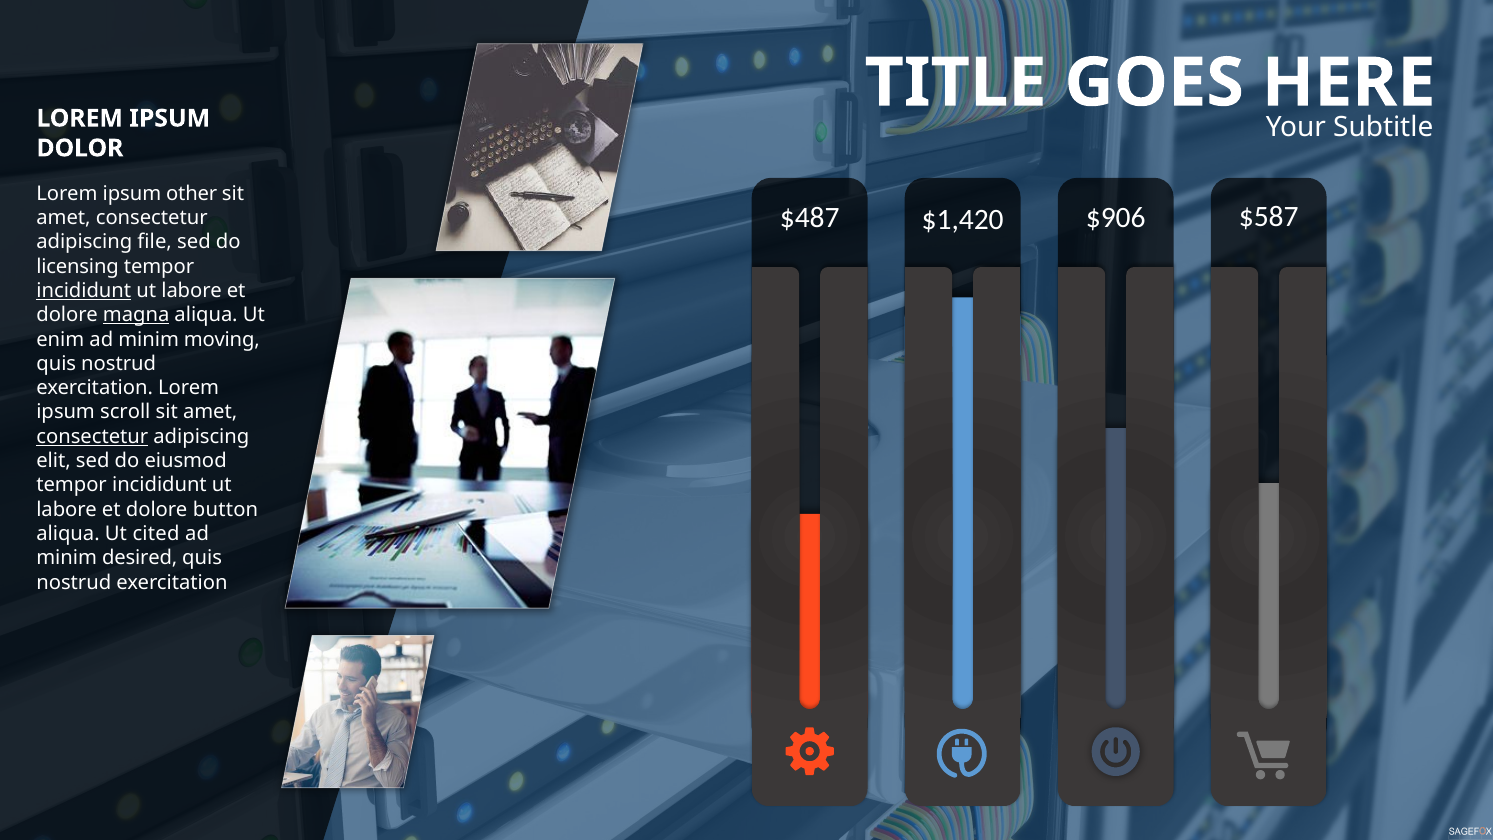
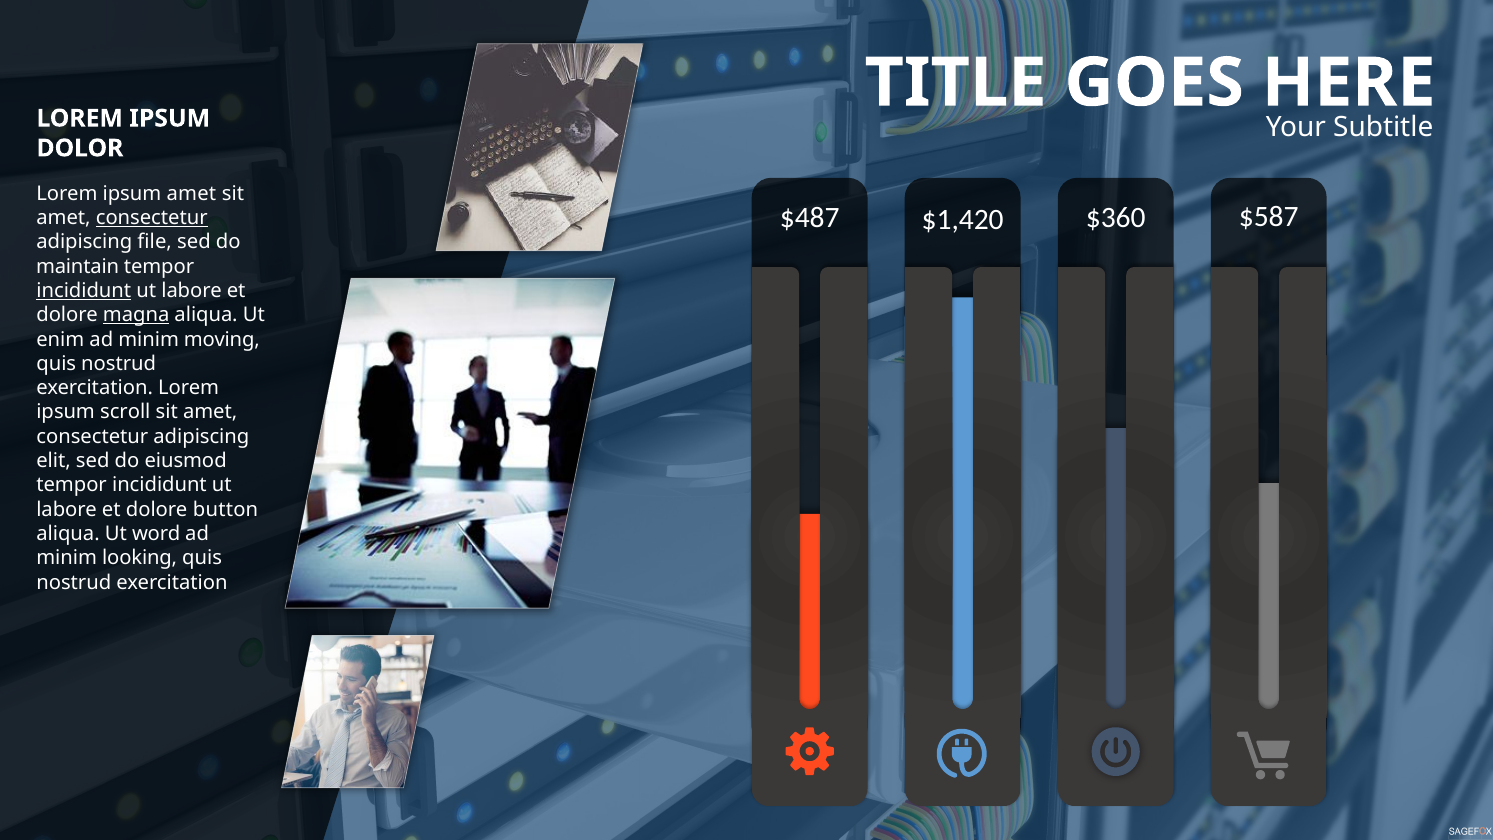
ipsum other: other -> amet (191, 194)
$906: $906 -> $360 (1116, 217)
consectetur underline: none -> present (152, 218)
licensing: licensing -> maintain (78, 266)
consectetur underline: present -> none (92, 437)
cited: cited -> word (156, 534)
desired: desired -> looking (140, 558)
